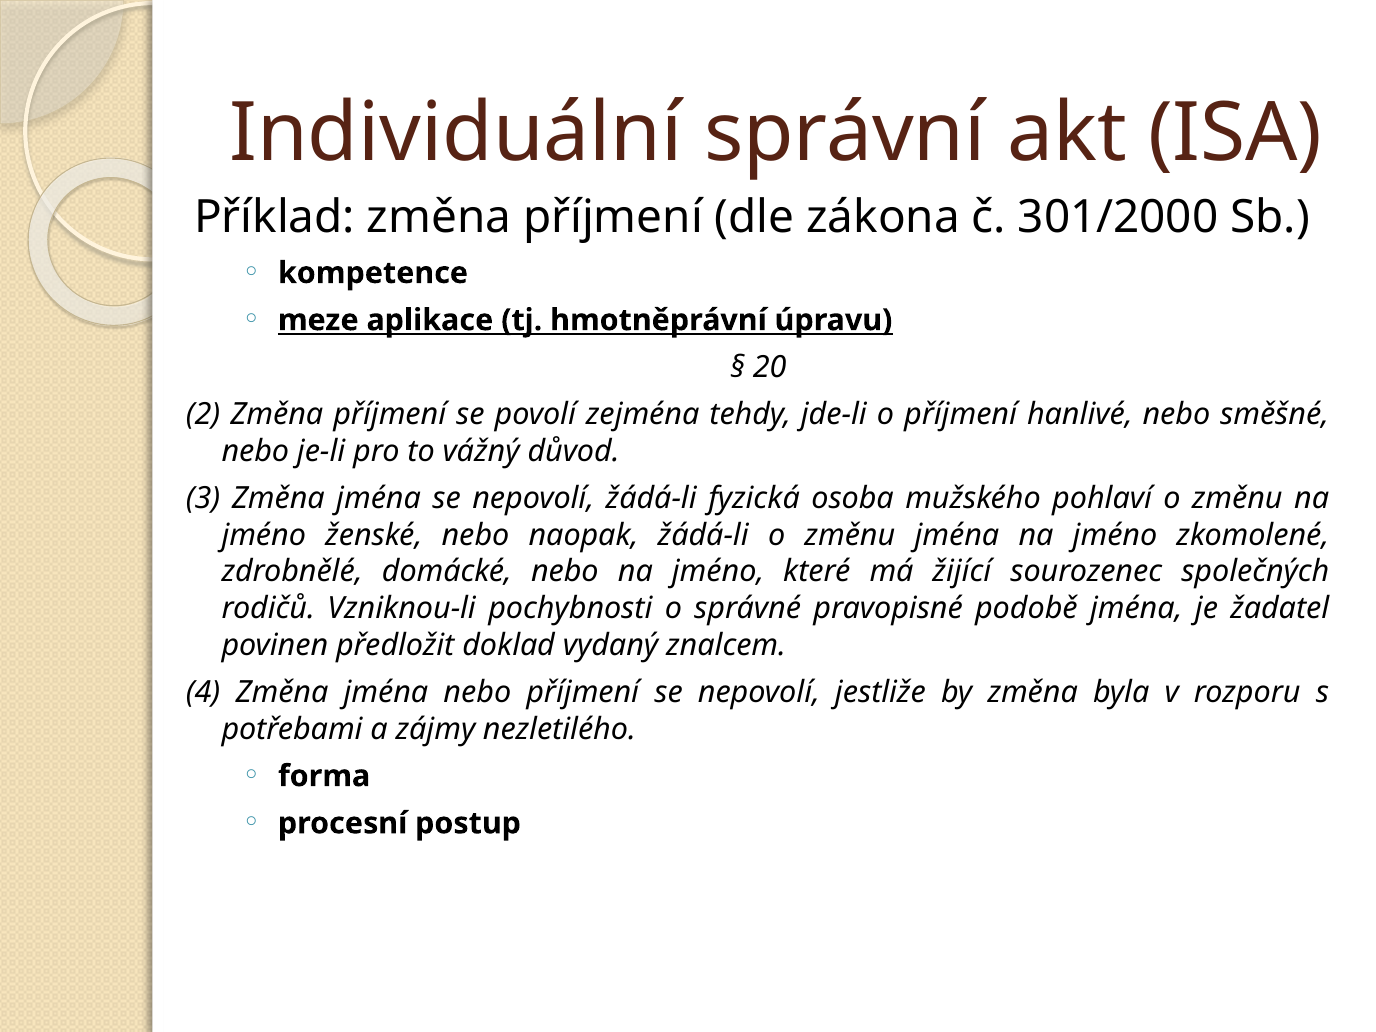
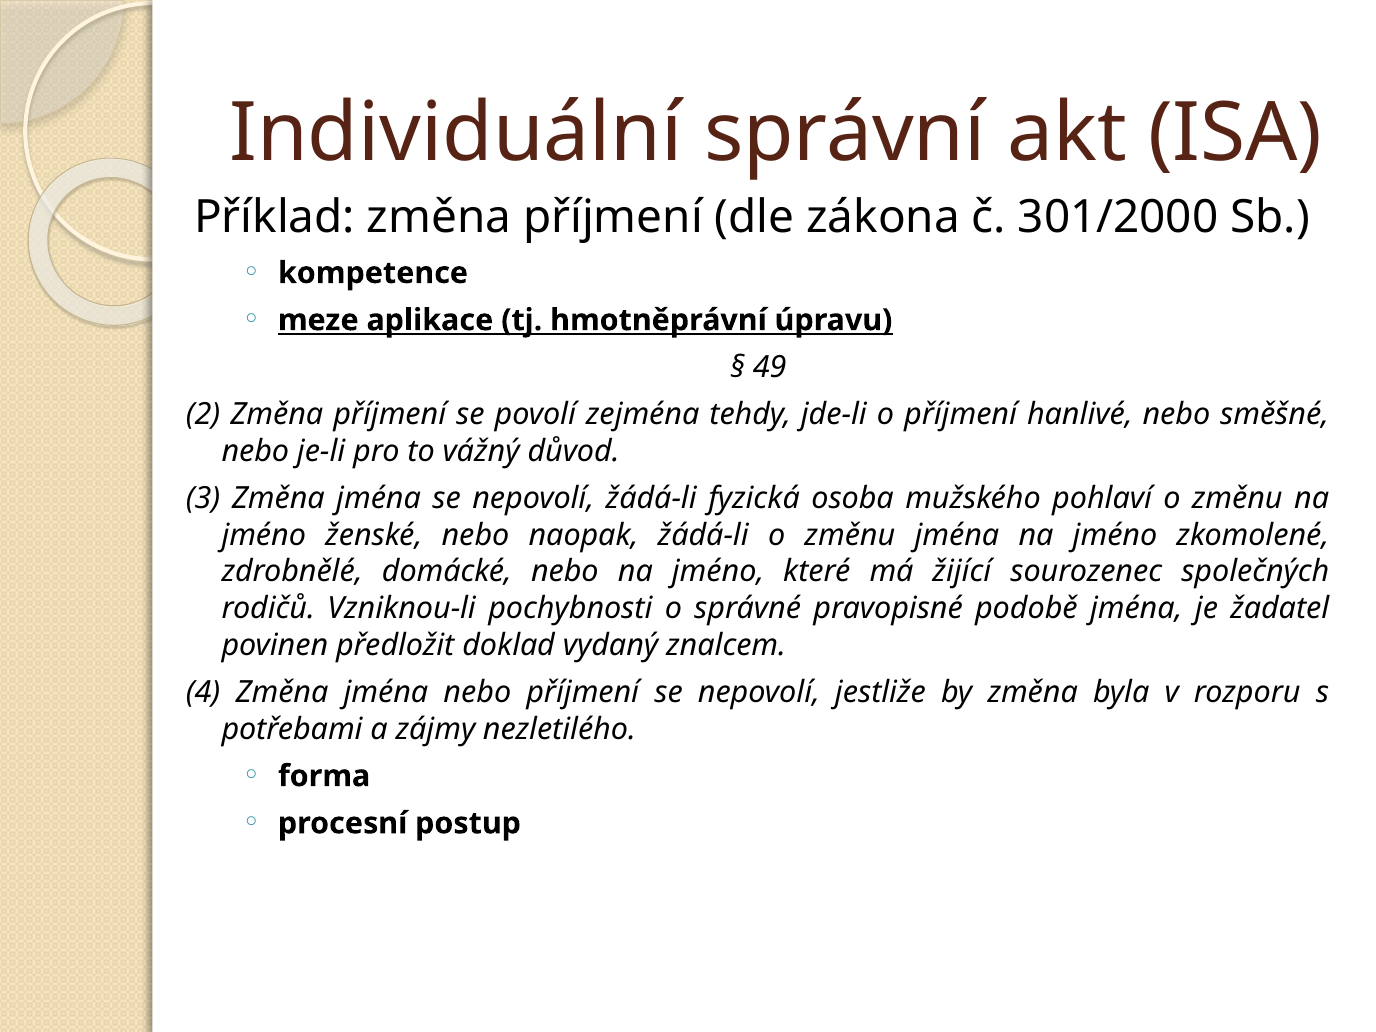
20: 20 -> 49 (770, 367)
